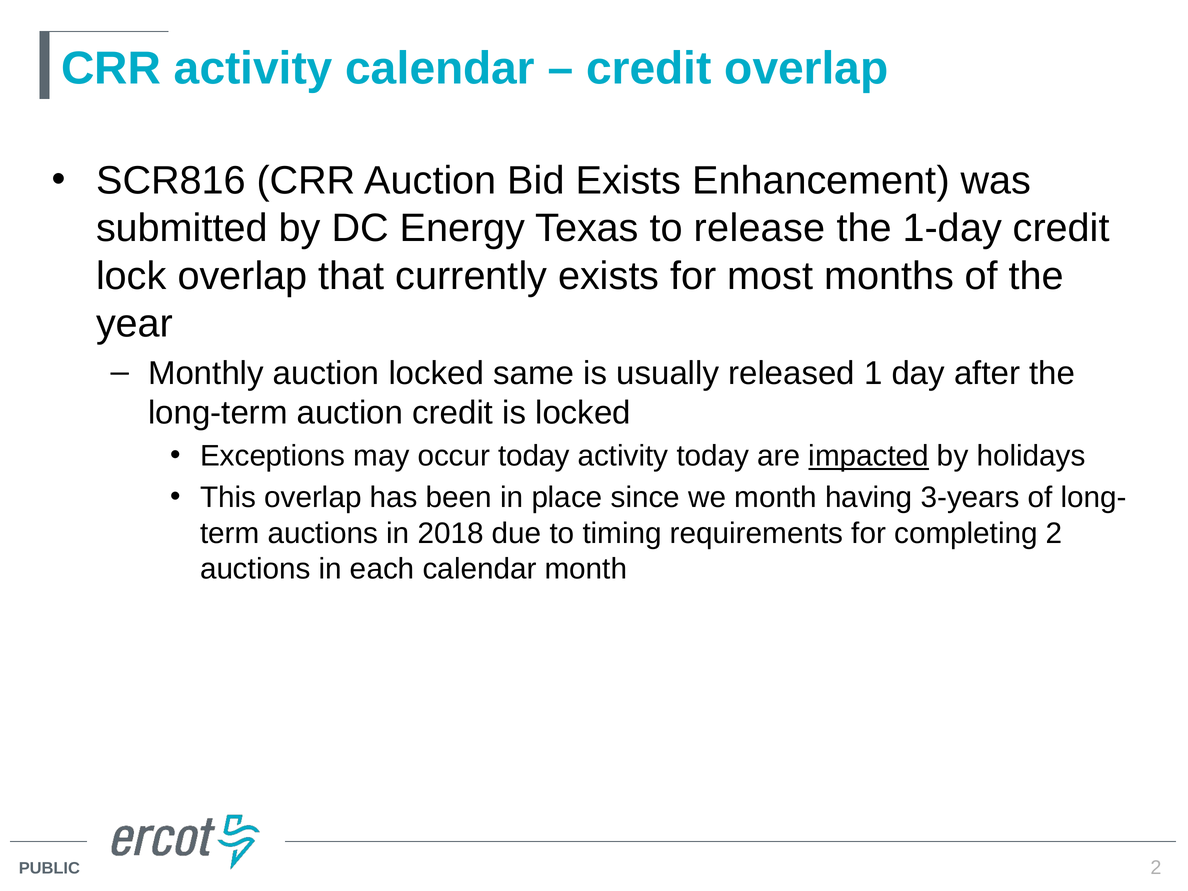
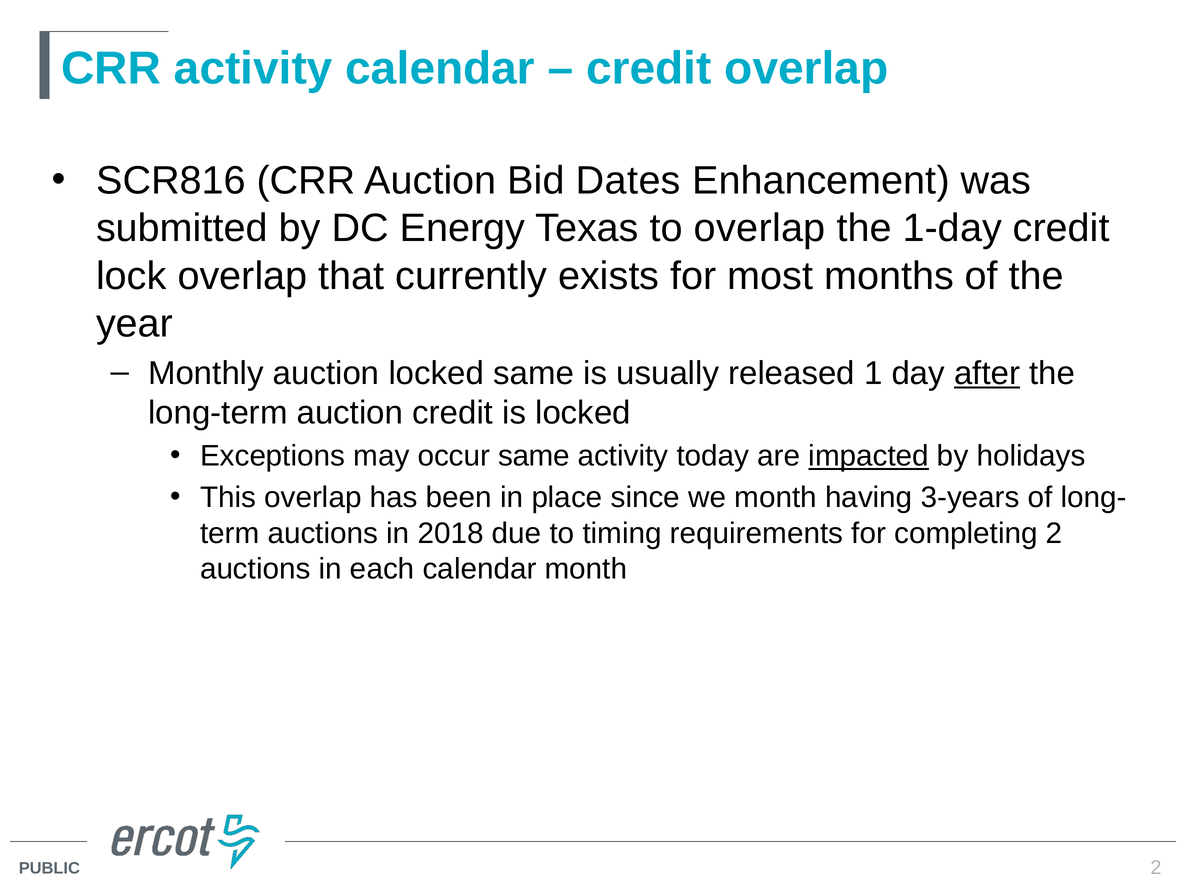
Bid Exists: Exists -> Dates (628, 181)
to release: release -> overlap (760, 228)
after underline: none -> present (987, 373)
occur today: today -> same (534, 456)
